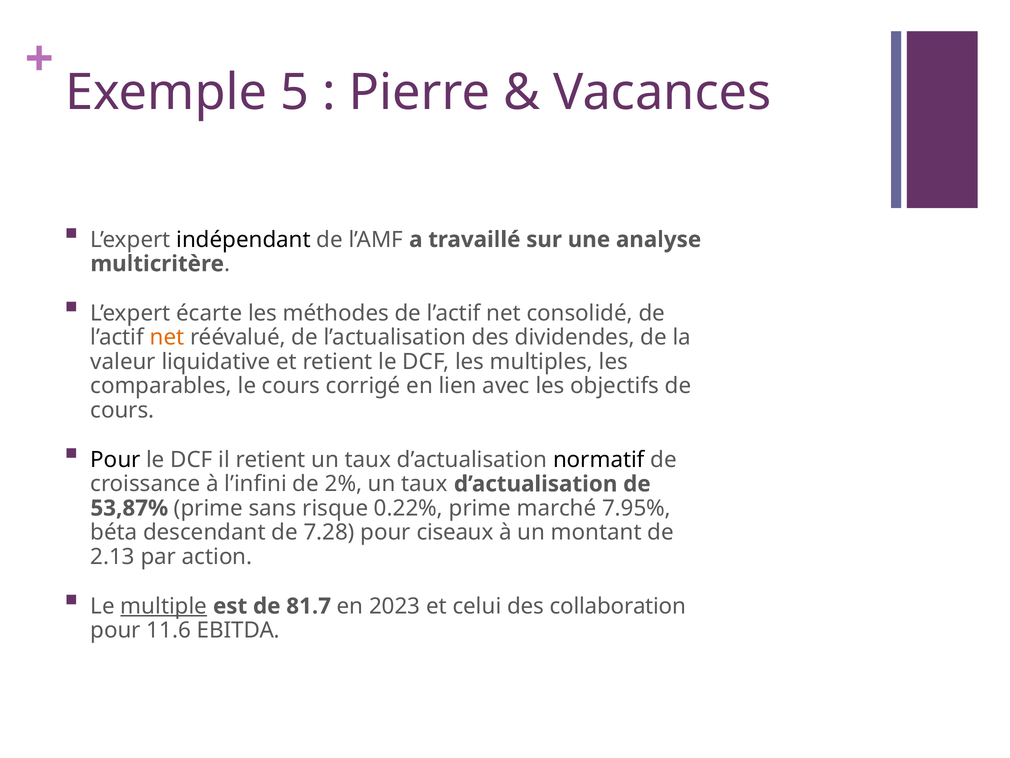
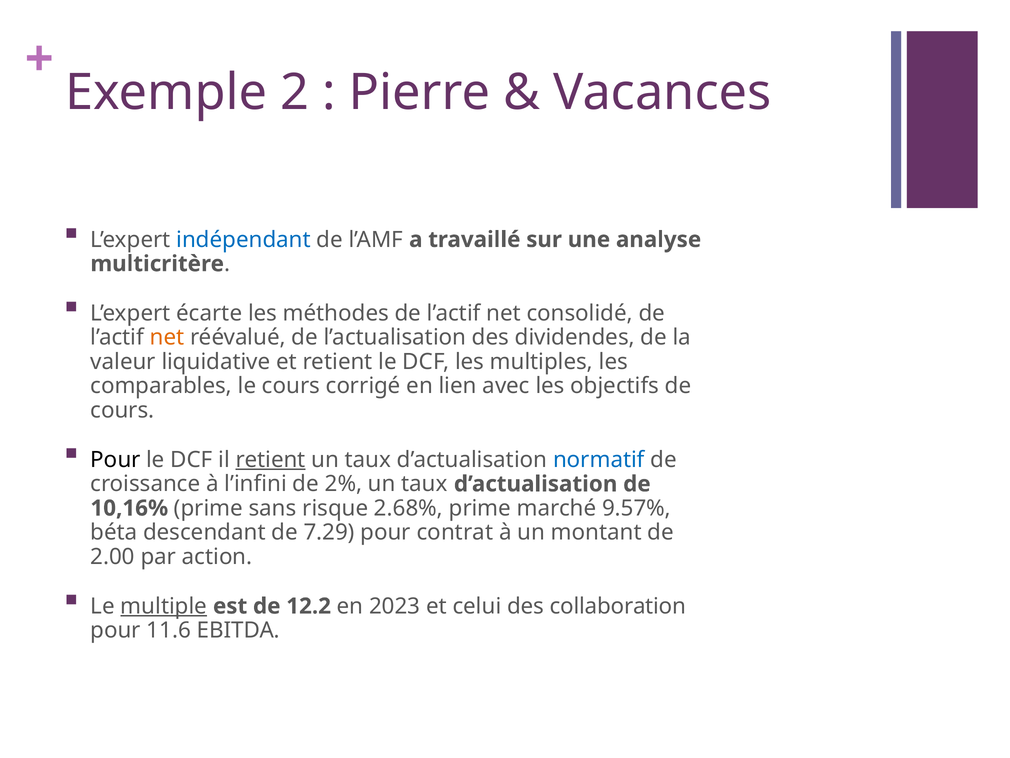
5: 5 -> 2 (295, 92)
indépendant colour: black -> blue (244, 239)
retient underline: none -> present (271, 459)
normatif colour: black -> blue (599, 459)
53,87%: 53,87% -> 10,16% (129, 508)
0.22%: 0.22% -> 2.68% (408, 508)
7.95%: 7.95% -> 9.57% (637, 508)
7.28: 7.28 -> 7.29 (329, 532)
ciseaux: ciseaux -> contrat (455, 532)
2.13: 2.13 -> 2.00 (113, 556)
81.7: 81.7 -> 12.2 (309, 606)
